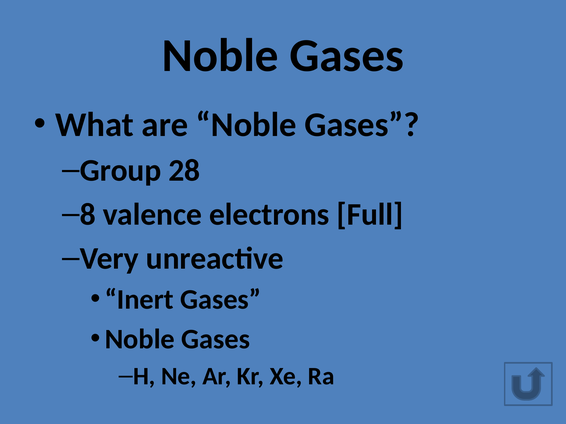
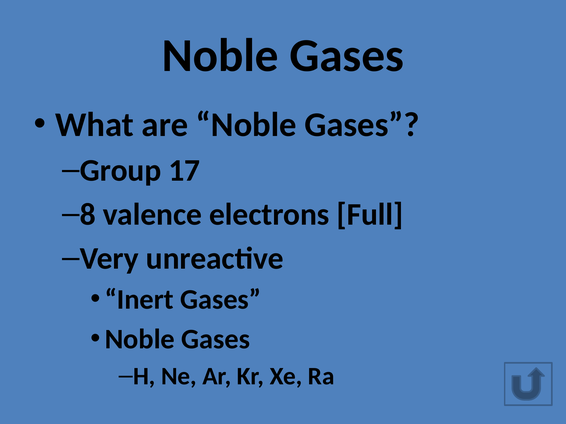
28: 28 -> 17 (184, 171)
